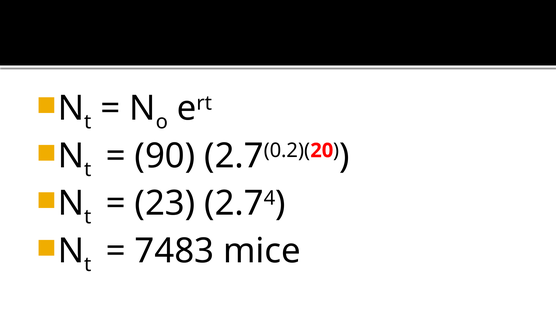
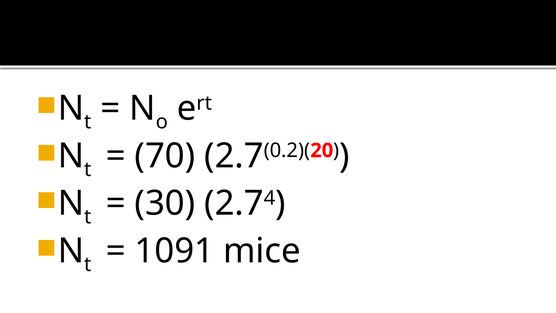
90: 90 -> 70 (165, 156)
23: 23 -> 30 (165, 203)
7483: 7483 -> 1091 (174, 251)
